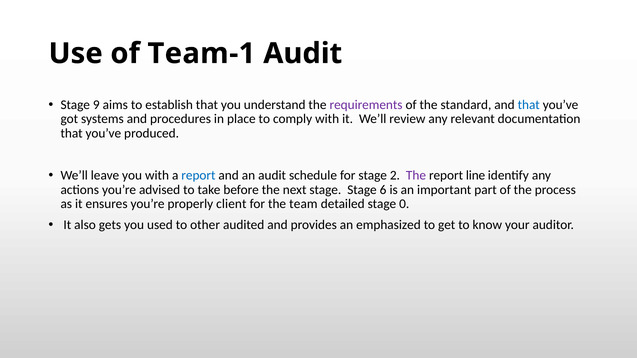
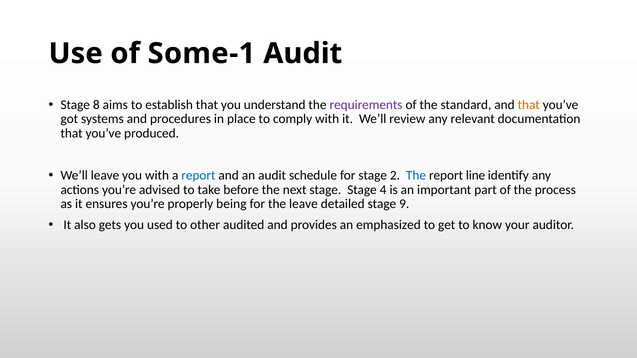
Team-1: Team-1 -> Some-1 (201, 54)
9: 9 -> 8 (96, 105)
that colour: blue -> orange (529, 105)
The colour: purple -> blue (416, 175)
6: 6 -> 4 (383, 190)
client: client -> being (231, 204)
the team: team -> leave (303, 204)
0: 0 -> 9 (404, 204)
